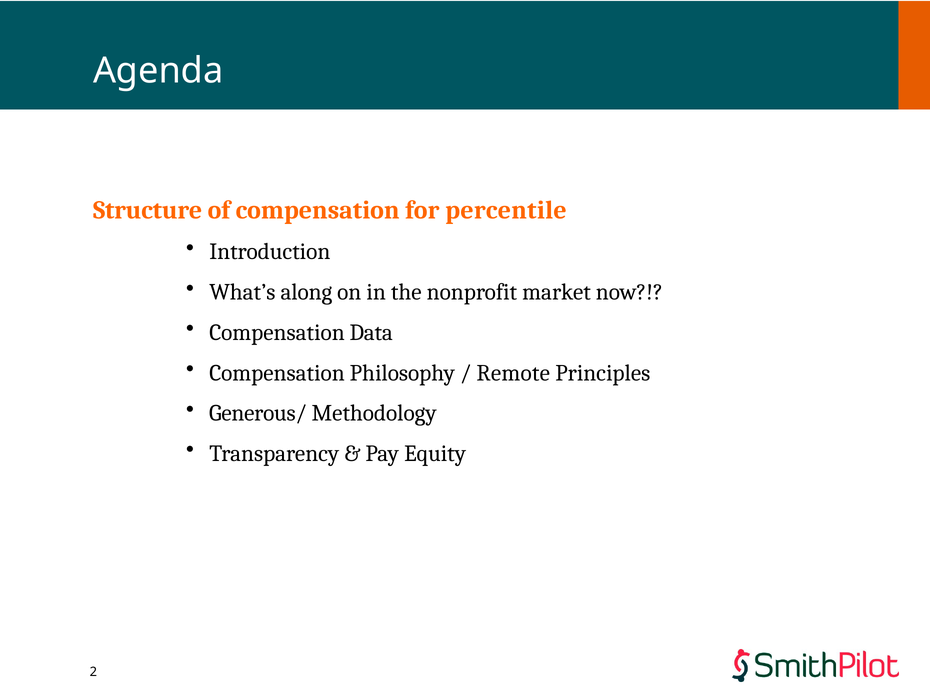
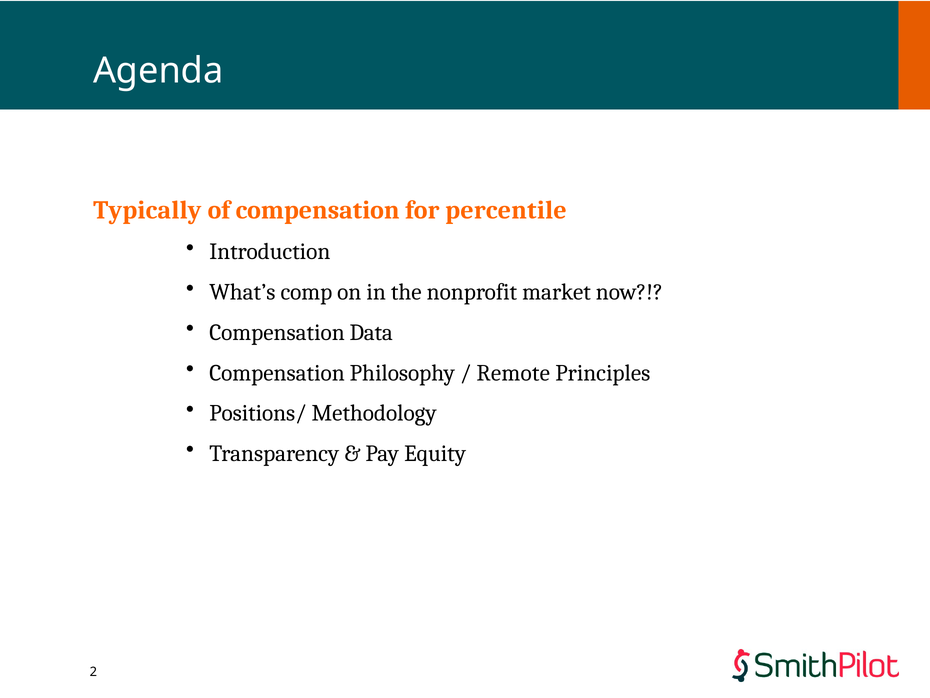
Structure: Structure -> Typically (147, 210)
along: along -> comp (306, 292)
Generous/: Generous/ -> Positions/ (258, 413)
